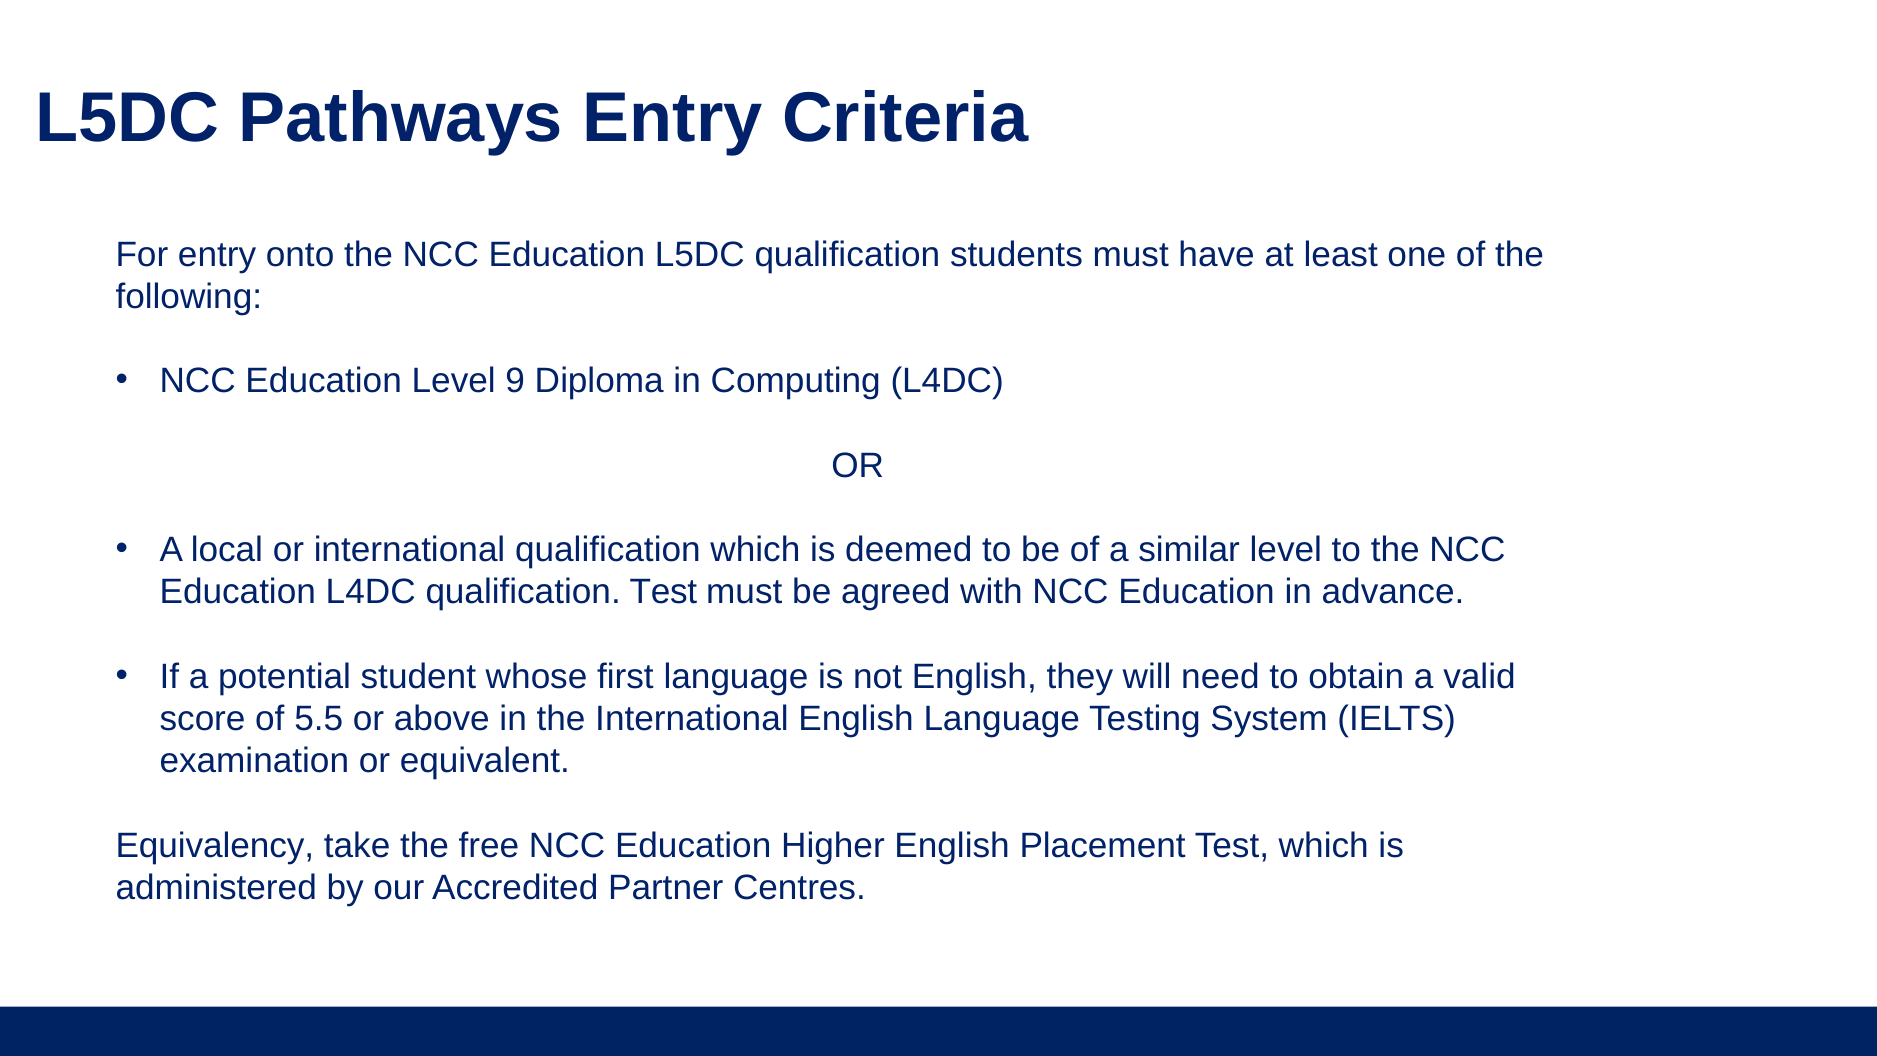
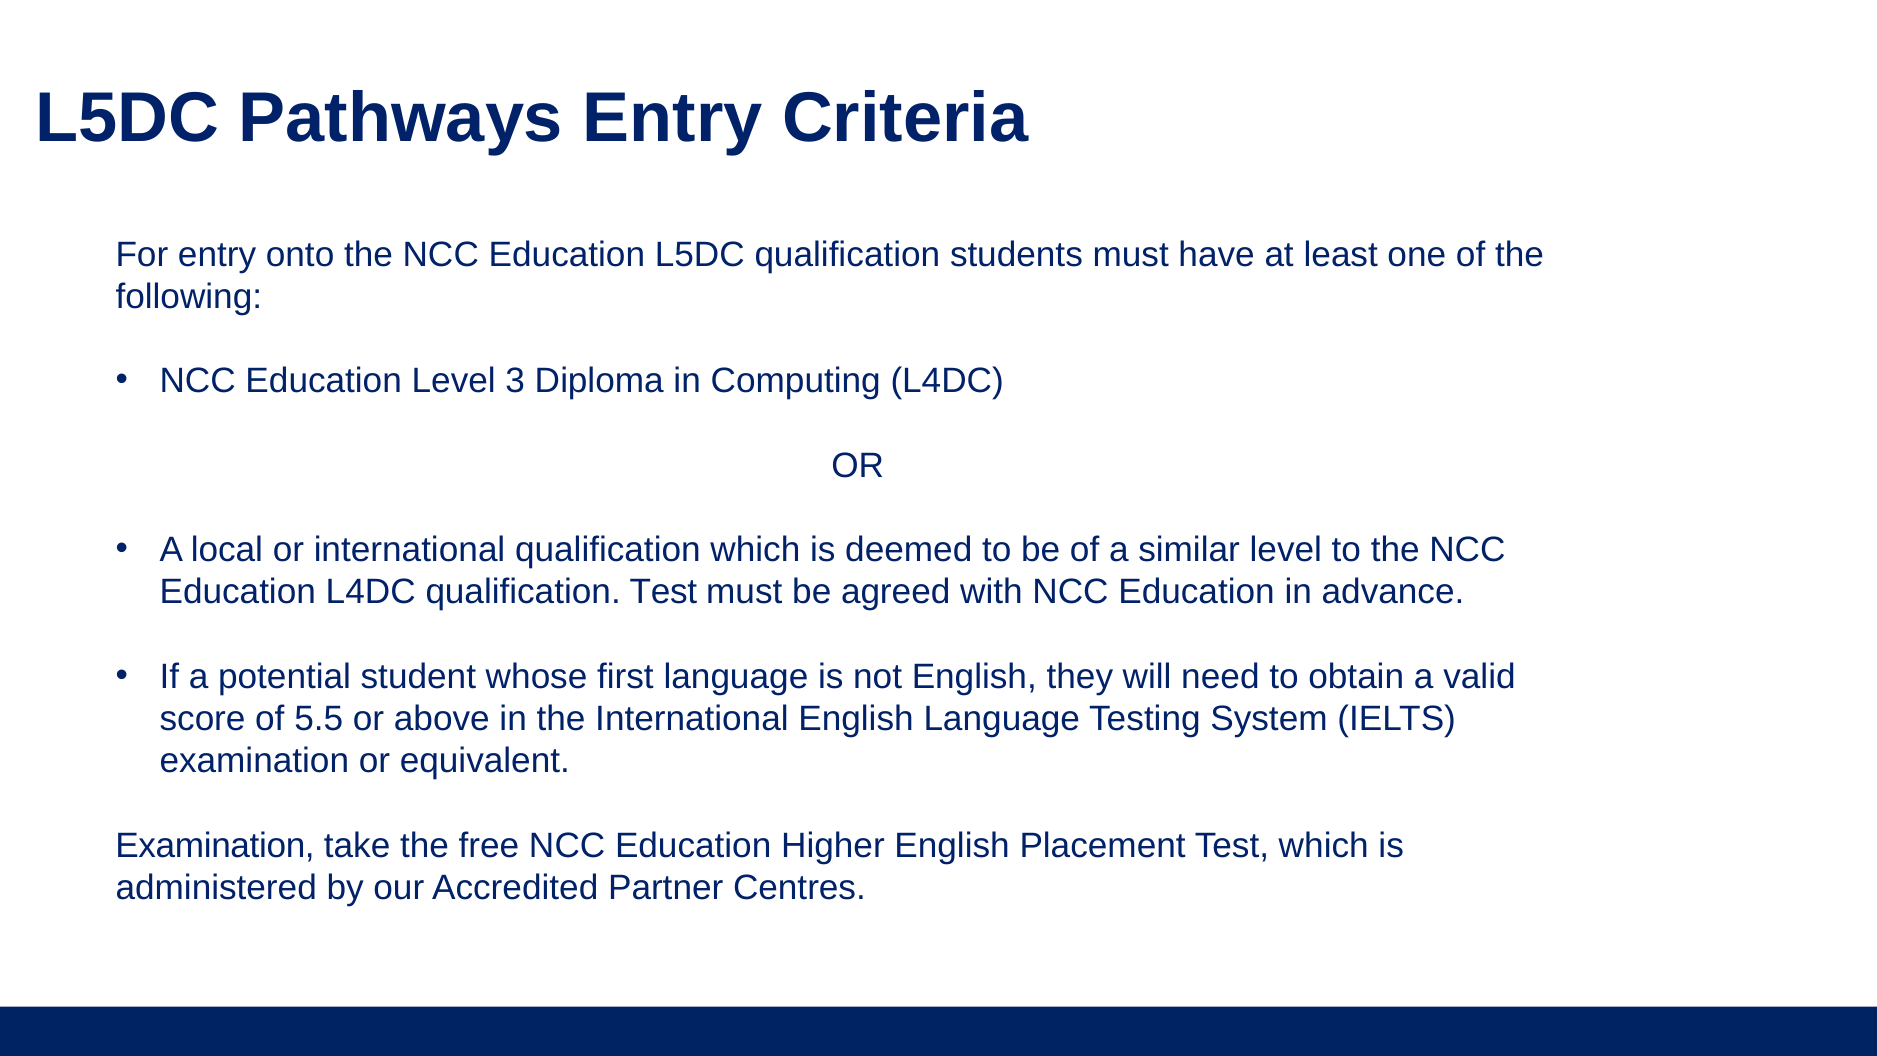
9: 9 -> 3 (515, 381)
Equivalency: Equivalency -> Examination (215, 846)
